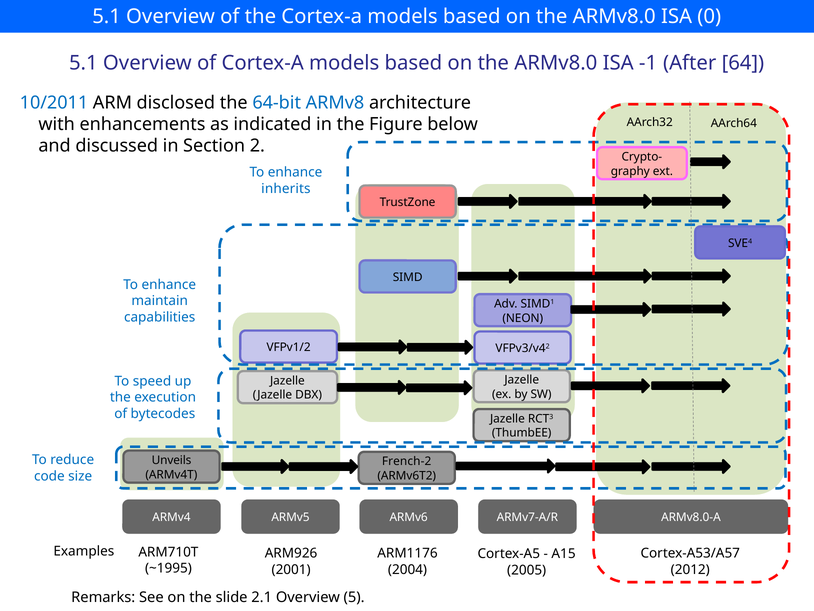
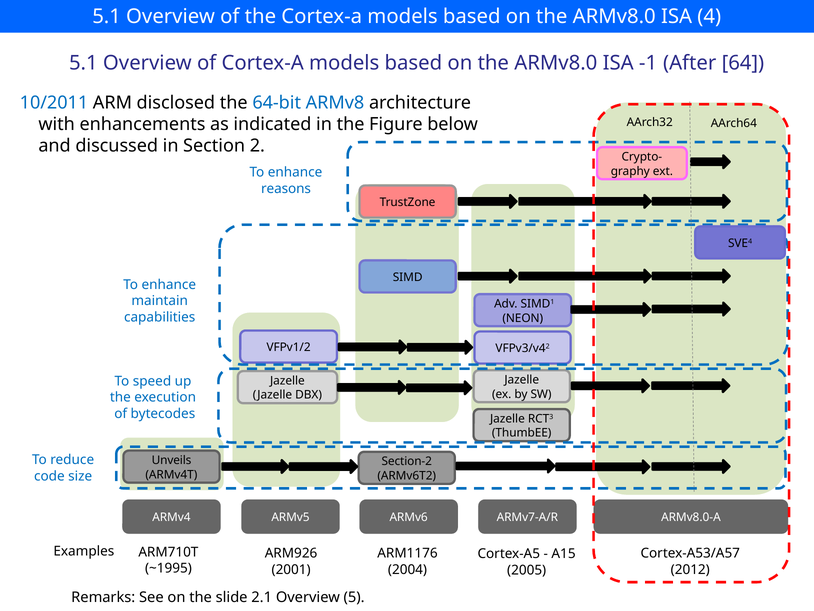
0: 0 -> 4 (709, 17)
inherits: inherits -> reasons (286, 188)
French-2: French-2 -> Section-2 (407, 461)
